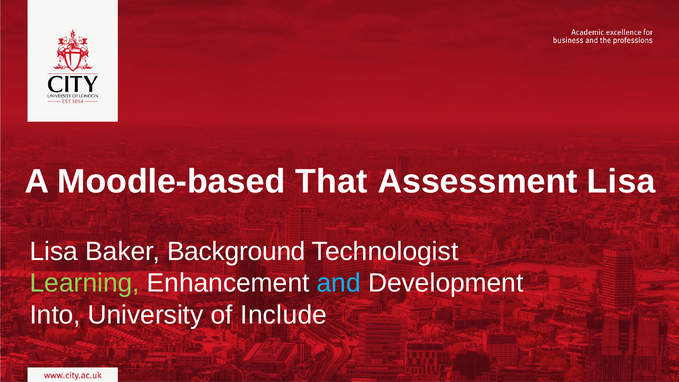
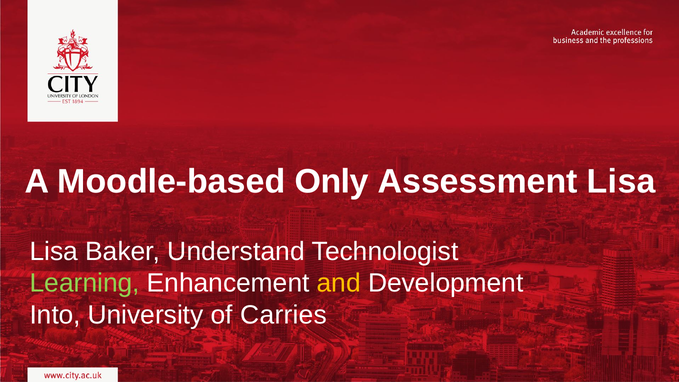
That: That -> Only (332, 182)
Background: Background -> Understand (236, 251)
and colour: light blue -> yellow (339, 283)
Include: Include -> Carries (284, 315)
